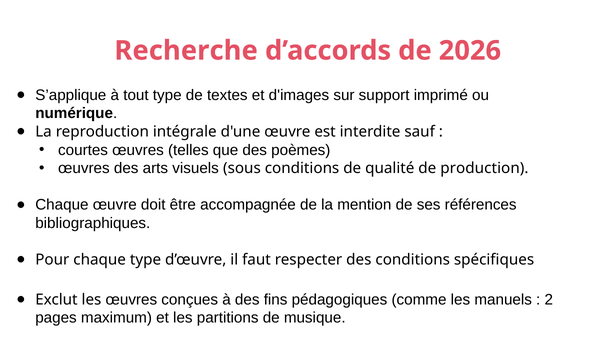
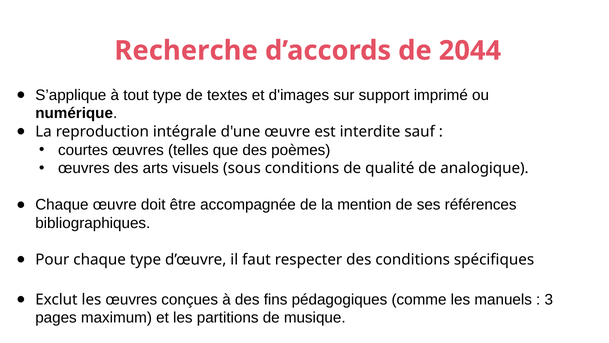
2026: 2026 -> 2044 (470, 51)
production: production -> analogique (484, 168)
2: 2 -> 3 (549, 299)
